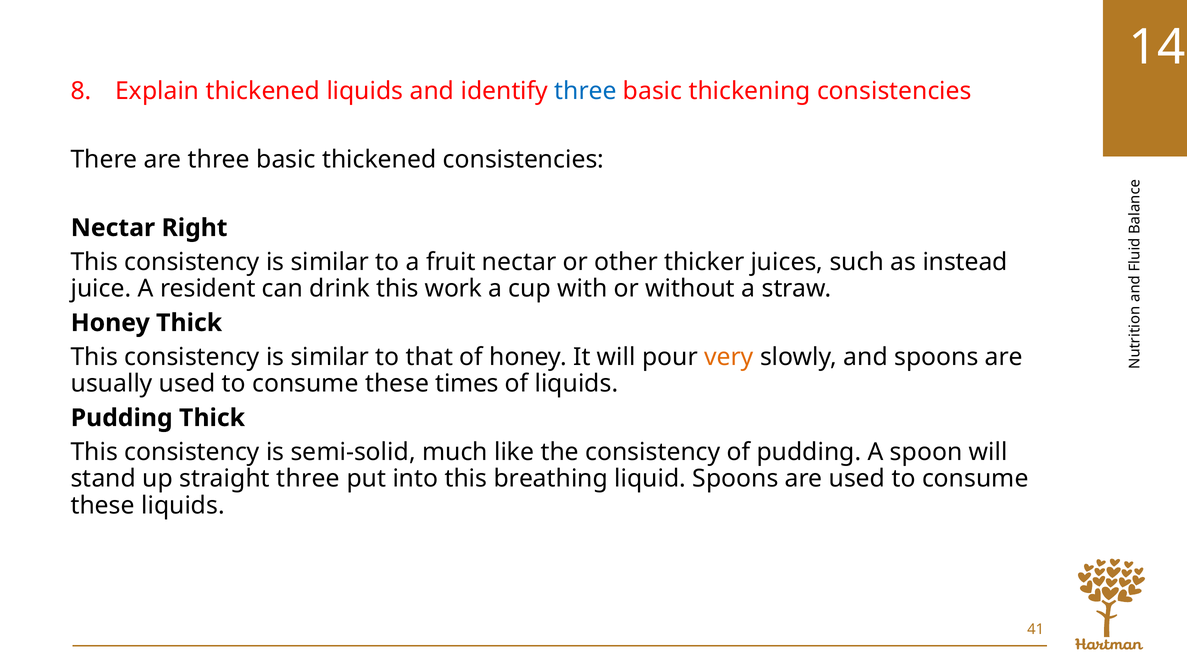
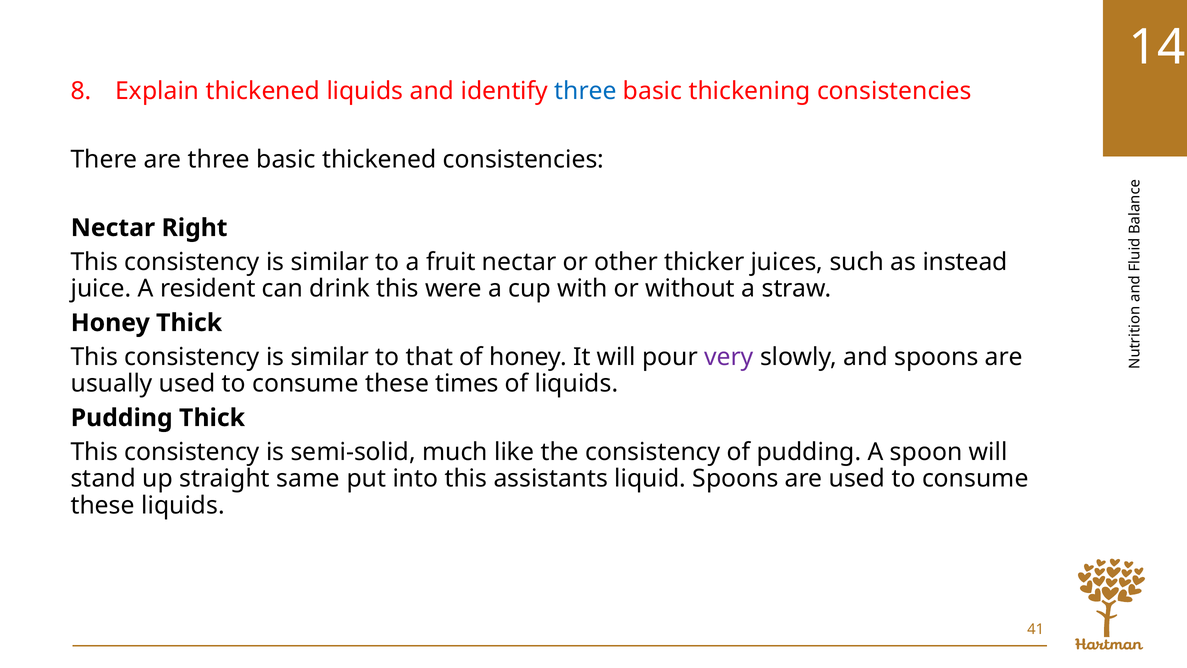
work: work -> were (454, 289)
very colour: orange -> purple (729, 357)
straight three: three -> same (308, 479)
breathing: breathing -> assistants (551, 479)
